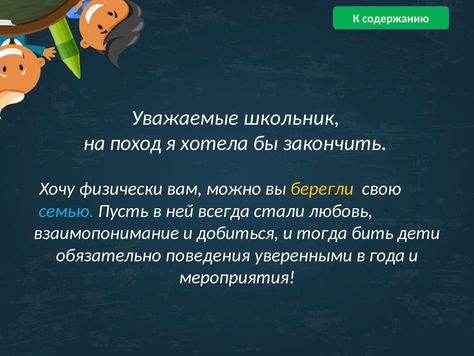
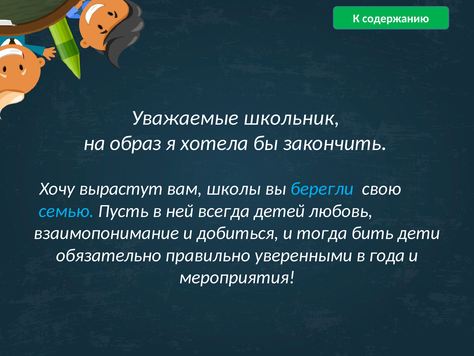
поход: поход -> образ (136, 143)
физически: физически -> вырастут (121, 189)
можно: можно -> школы (234, 189)
берегли colour: yellow -> light blue (322, 189)
стали: стали -> детей (279, 211)
поведения: поведения -> правильно (208, 255)
